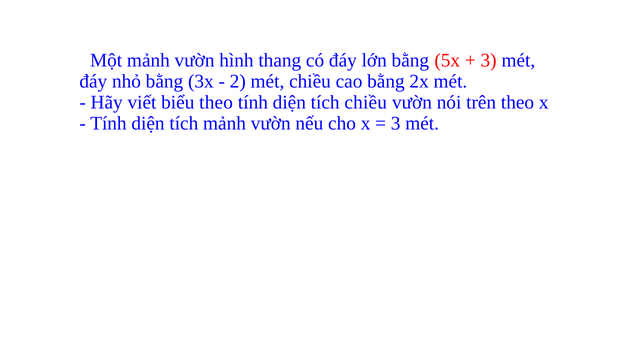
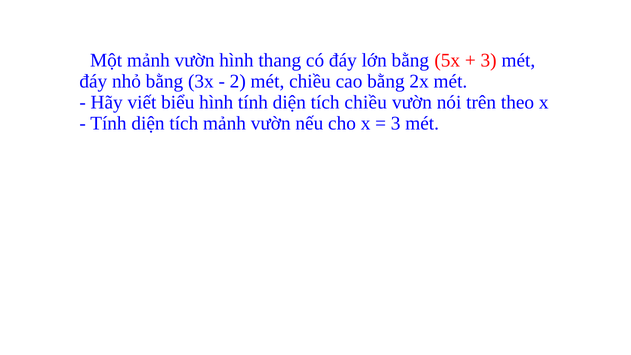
biểu theo: theo -> hình (216, 102)
